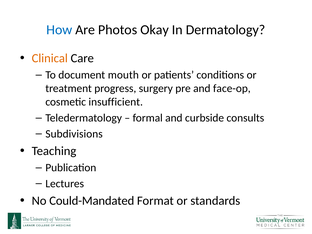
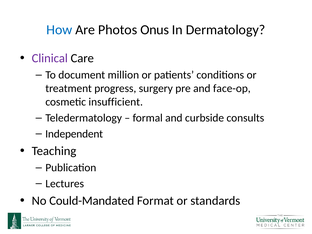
Okay: Okay -> Onus (155, 30)
Clinical colour: orange -> purple (50, 58)
mouth: mouth -> million (123, 75)
Subdivisions: Subdivisions -> Independent (74, 134)
